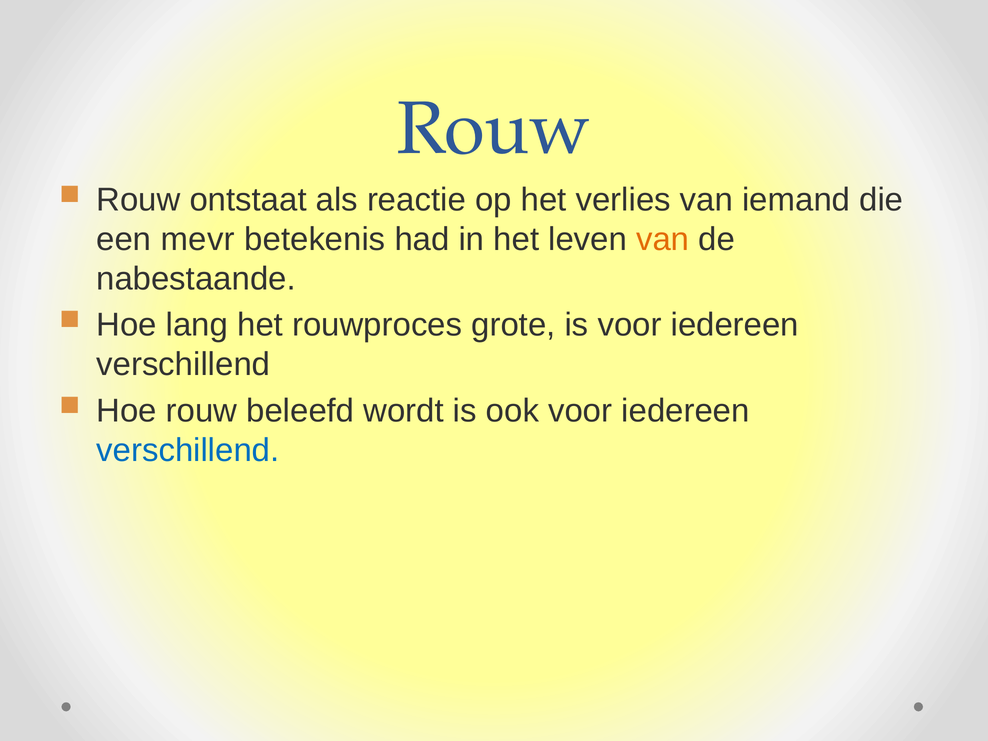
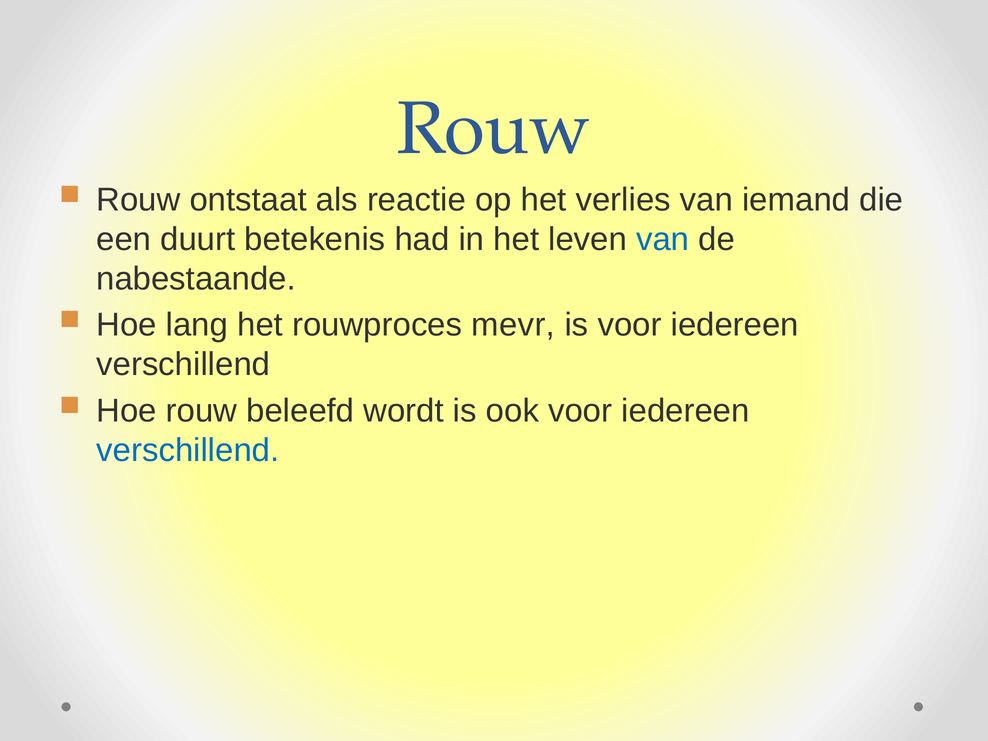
mevr: mevr -> duurt (198, 239)
van colour: orange -> blue (663, 239)
grote: grote -> mevr (513, 325)
